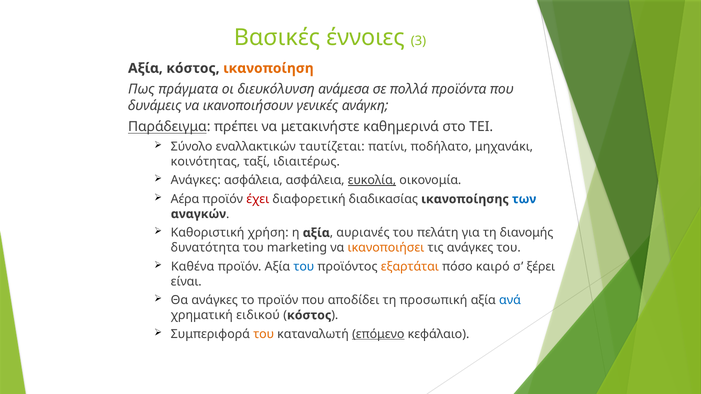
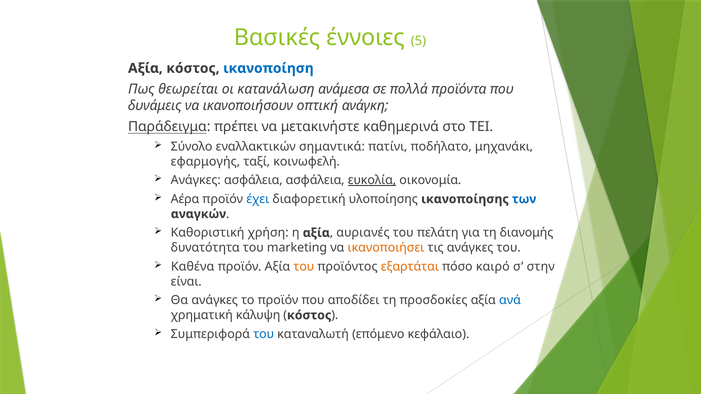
3: 3 -> 5 (418, 41)
ικανοποίηση colour: orange -> blue (268, 68)
πράγματα: πράγματα -> θεωρείται (188, 89)
διευκόλυνση: διευκόλυνση -> κατανάλωση (276, 89)
γενικές: γενικές -> οπτική (317, 106)
ταυτίζεται: ταυτίζεται -> σημαντικά (332, 147)
κοινότητας: κοινότητας -> εφαρμογής (205, 162)
ιδιαιτέρως: ιδιαιτέρως -> κοινωφελή (307, 162)
έχει colour: red -> blue (258, 199)
διαδικασίας: διαδικασίας -> υλοποίησης (383, 199)
του colour: blue -> orange (304, 267)
ξέρει: ξέρει -> στην (541, 267)
προσωπική: προσωπική -> προσδοκίες (434, 301)
ειδικού: ειδικού -> κάλυψη (258, 315)
του colour: orange -> blue (264, 334)
επόμενο underline: present -> none (378, 334)
